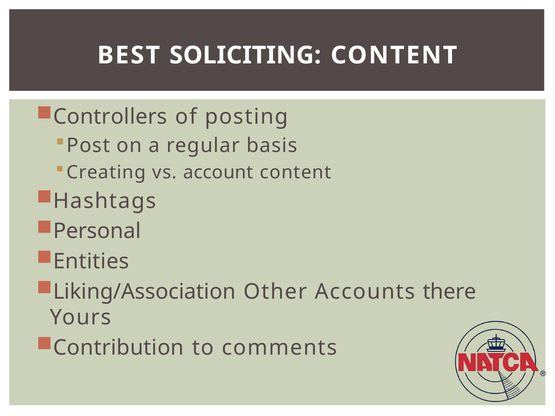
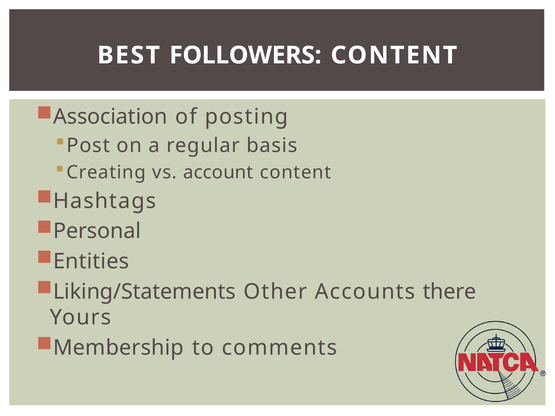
SOLICITING: SOLICITING -> FOLLOWERS (245, 55)
Controllers: Controllers -> Association (110, 117)
Liking/Association: Liking/Association -> Liking/Statements (144, 292)
Contribution: Contribution -> Membership (119, 348)
